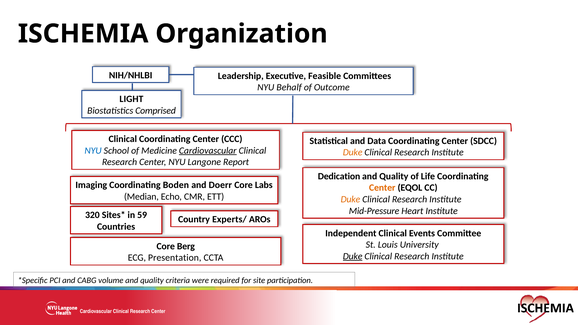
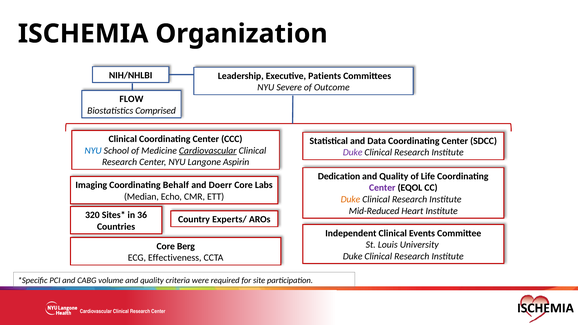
Feasible: Feasible -> Patients (325, 76)
Behalf: Behalf -> Severe (289, 87)
LIGHT: LIGHT -> FLOW (131, 99)
Duke colour: orange -> purple (353, 153)
Report: Report -> Aspirin (236, 162)
Boden: Boden -> Behalf (176, 185)
Center colour: orange -> purple (382, 188)
Mid-Pressure: Mid-Pressure -> Mid-Reduced (374, 211)
59: 59 -> 36 (142, 215)
Duke underline: present -> none (353, 256)
Presentation: Presentation -> Effectiveness (175, 258)
